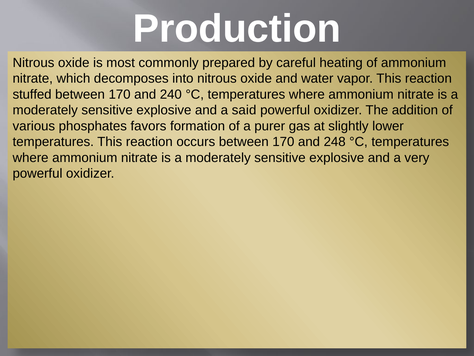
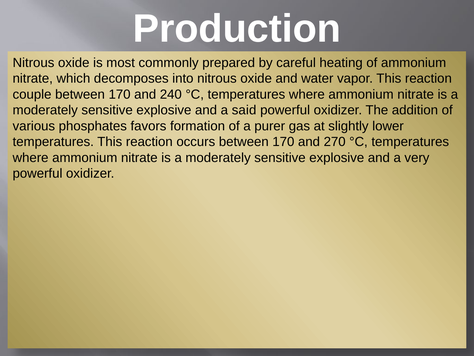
stuffed: stuffed -> couple (32, 94)
248: 248 -> 270 (335, 142)
